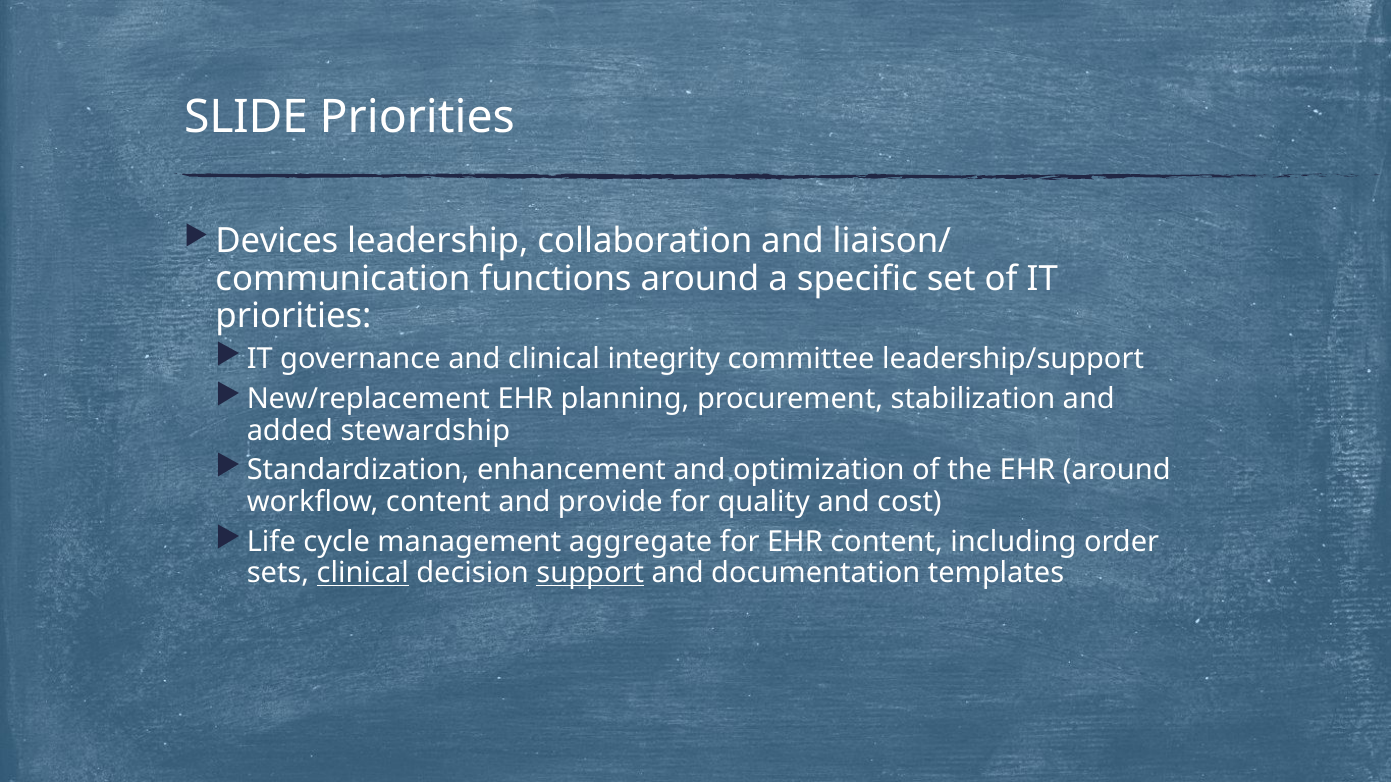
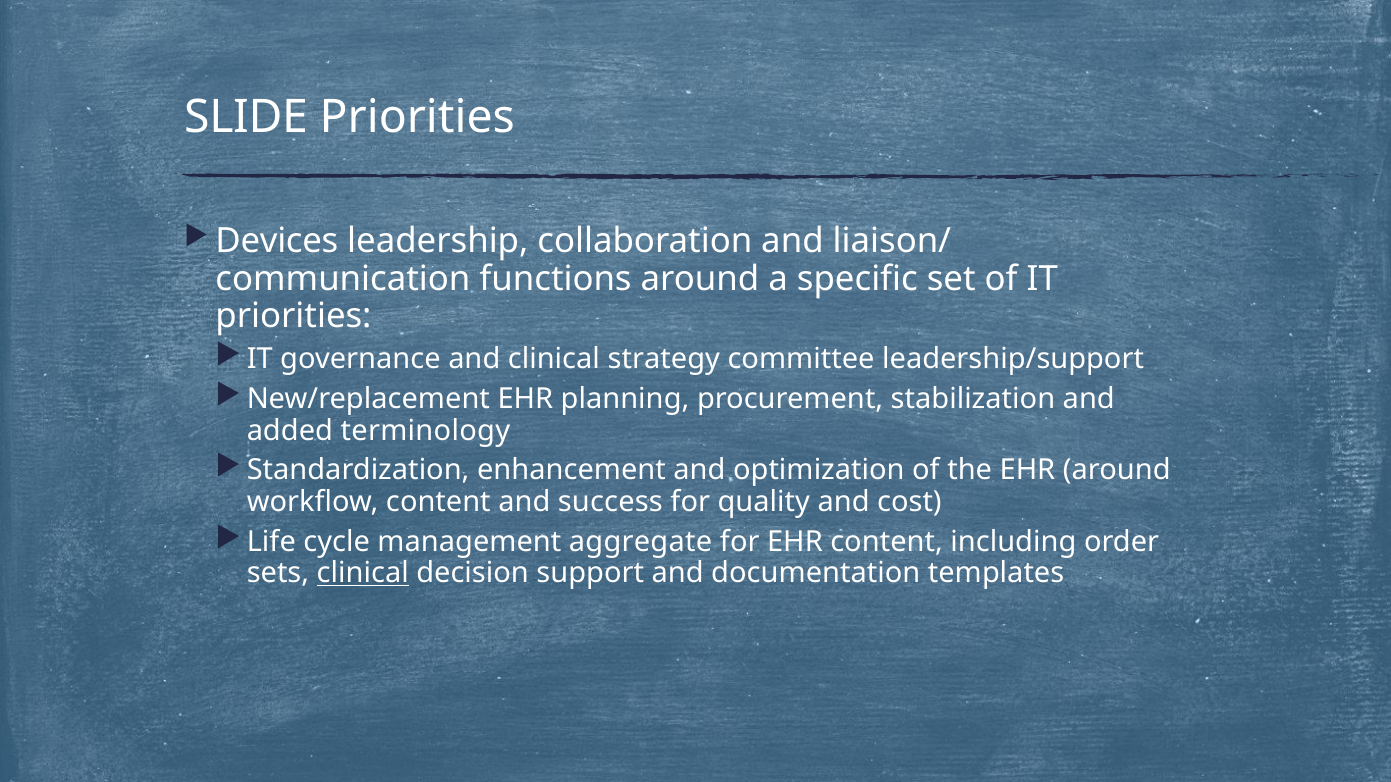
integrity: integrity -> strategy (664, 359)
stewardship: stewardship -> terminology (425, 431)
provide: provide -> success (610, 502)
support underline: present -> none (590, 573)
